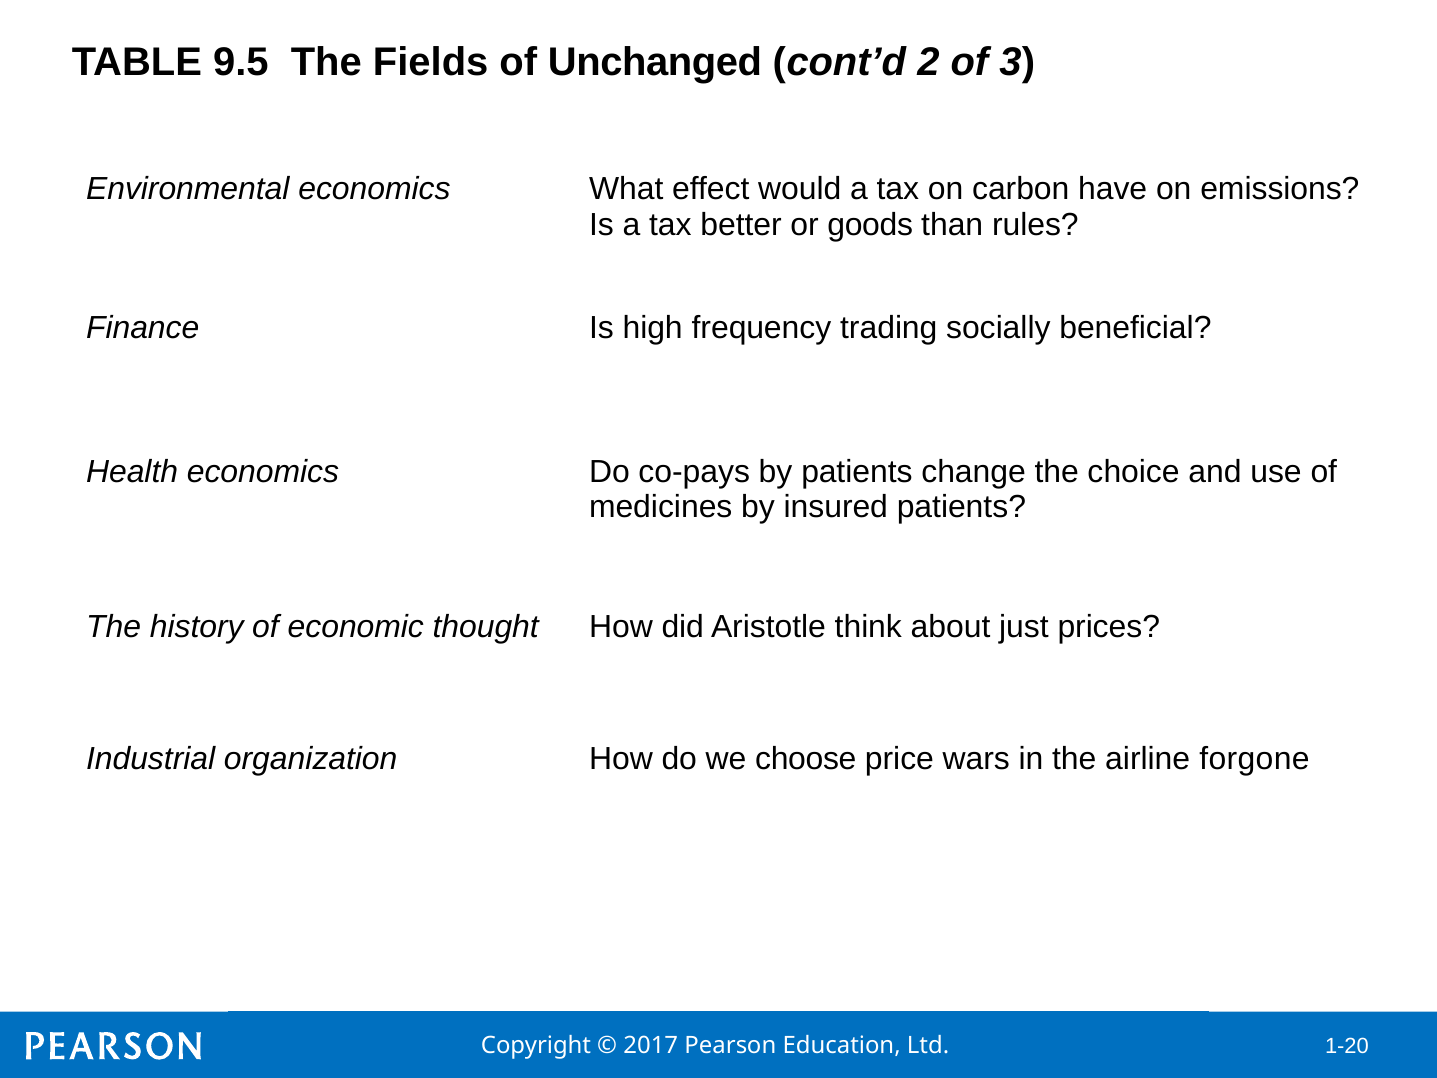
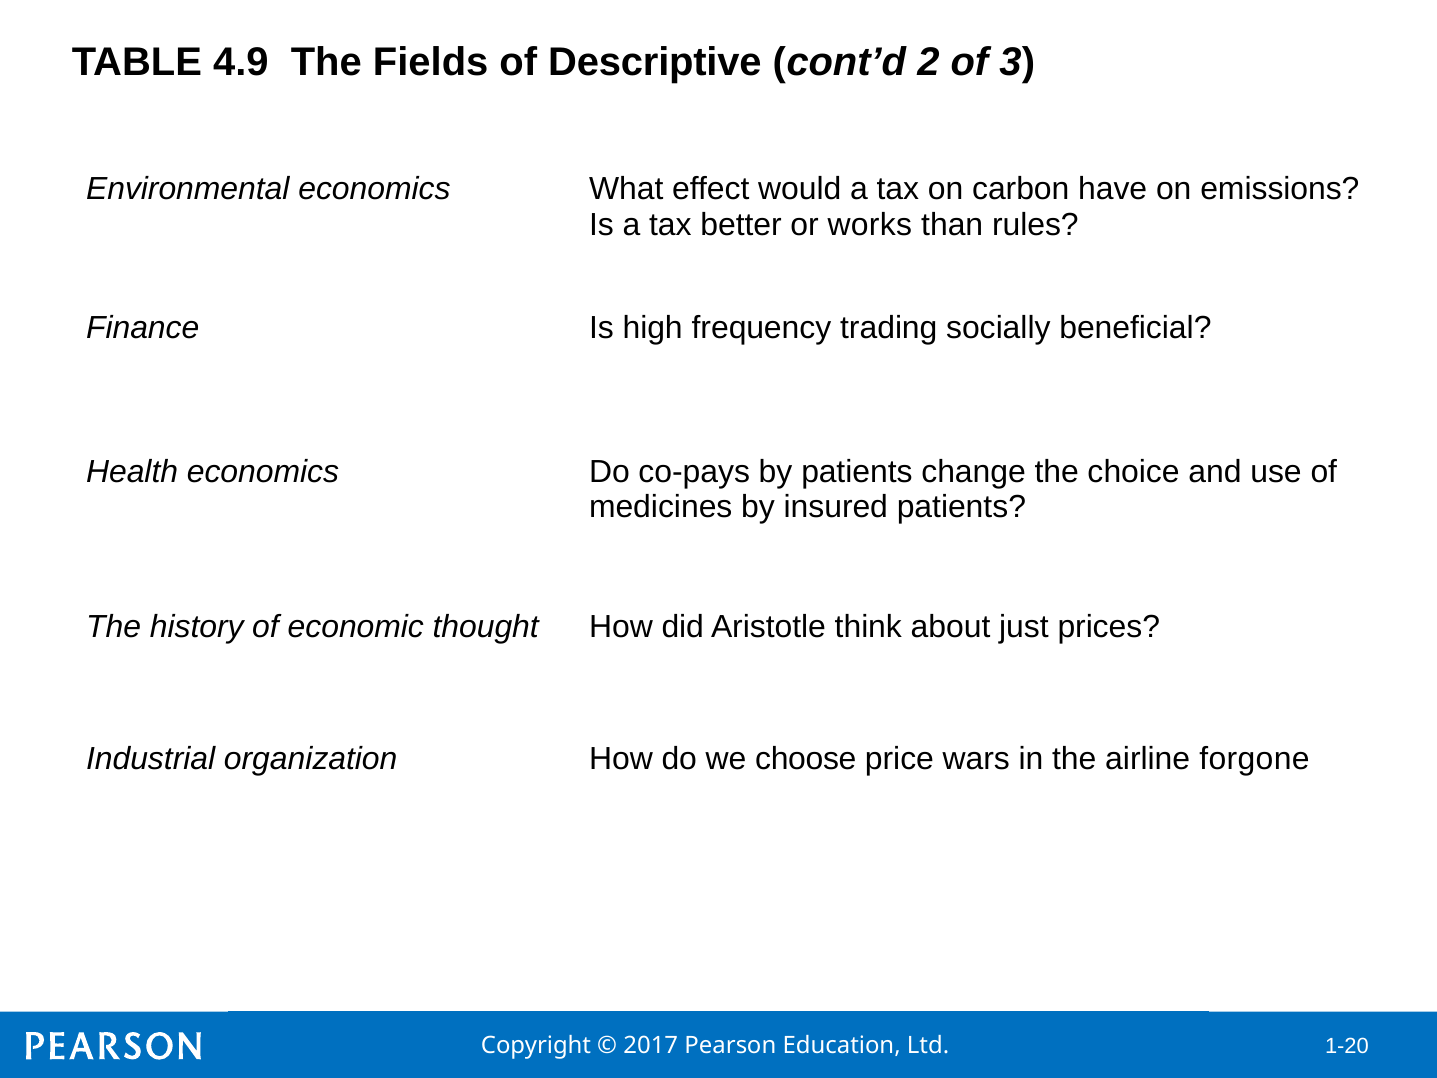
9.5: 9.5 -> 4.9 (241, 63)
Unchanged: Unchanged -> Descriptive (655, 63)
goods: goods -> works (870, 225)
